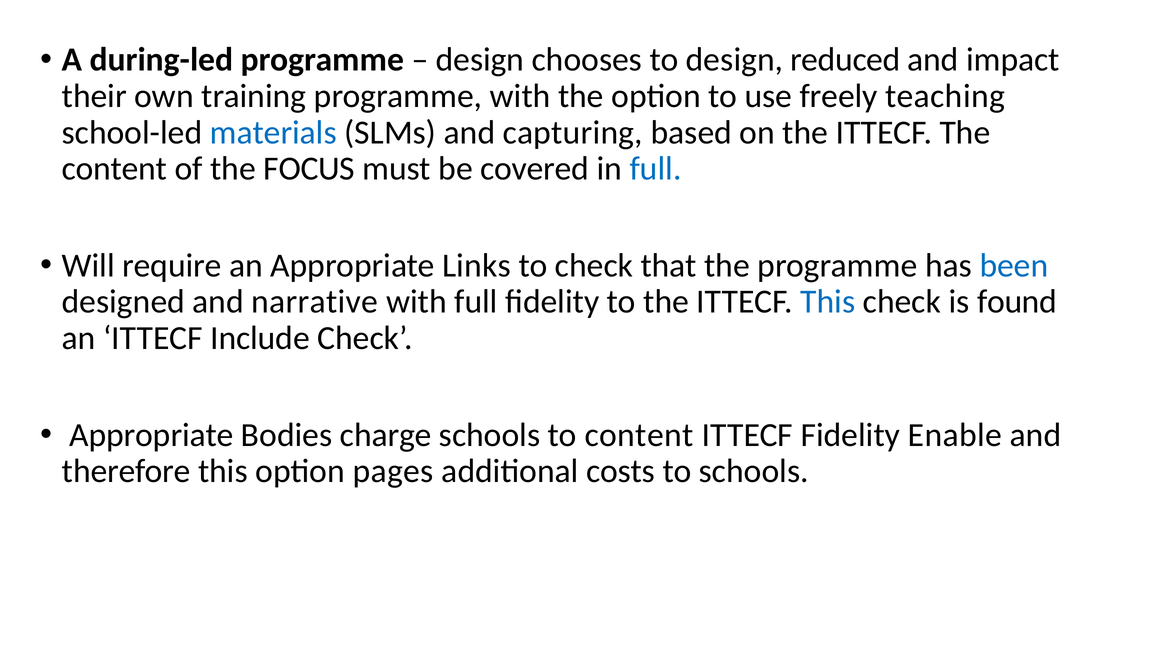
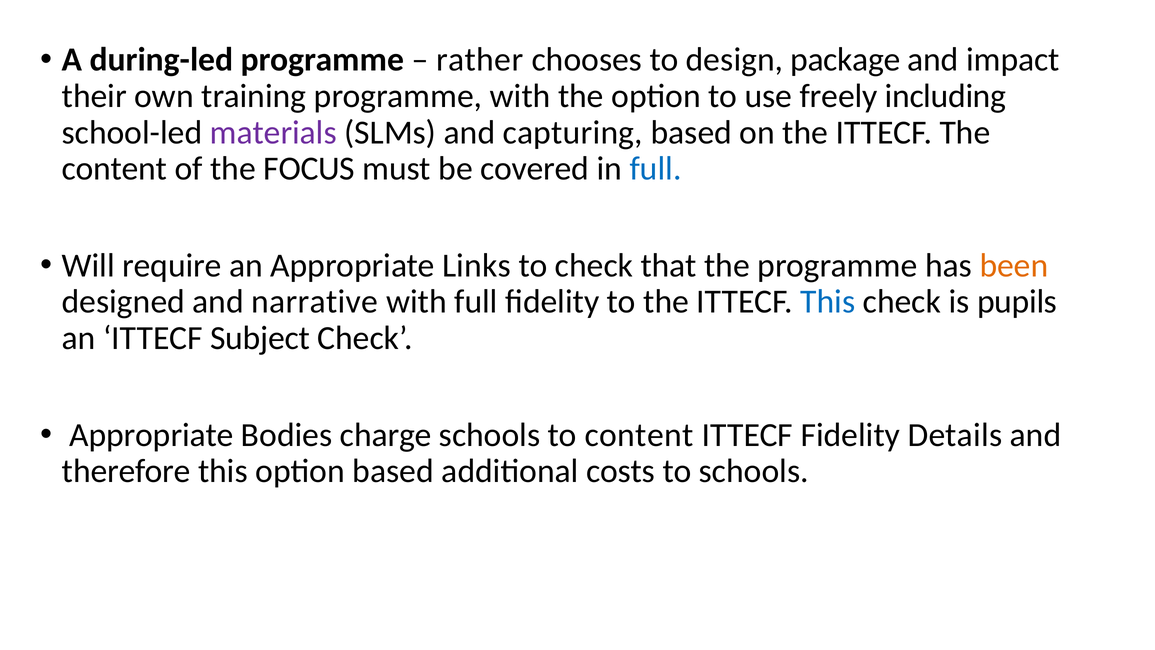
design: design -> rather (480, 60)
reduced: reduced -> package (845, 60)
teaching: teaching -> including (945, 96)
materials colour: blue -> purple (273, 132)
been colour: blue -> orange (1014, 265)
found: found -> pupils (1017, 302)
Include: Include -> Subject (260, 338)
Enable: Enable -> Details (955, 435)
option pages: pages -> based (393, 471)
